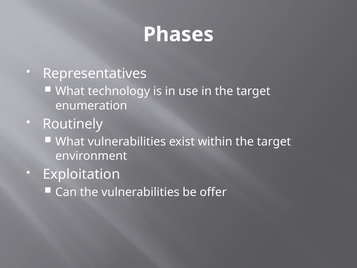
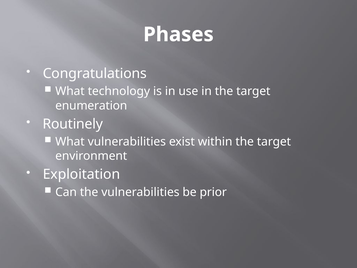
Representatives: Representatives -> Congratulations (95, 74)
offer: offer -> prior (213, 192)
